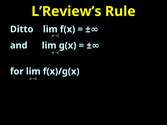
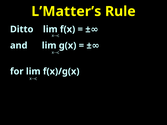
L’Review’s: L’Review’s -> L’Matter’s (66, 11)
